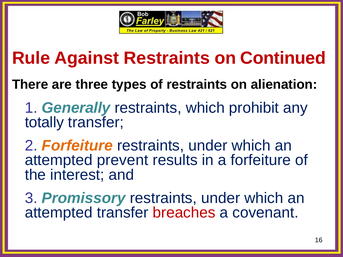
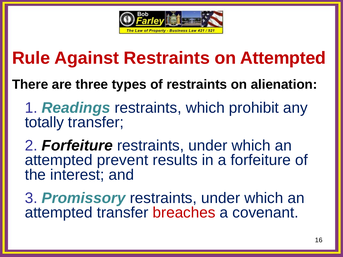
on Continued: Continued -> Attempted (283, 58)
Generally: Generally -> Readings (76, 108)
Forfeiture colour: orange -> black (77, 146)
